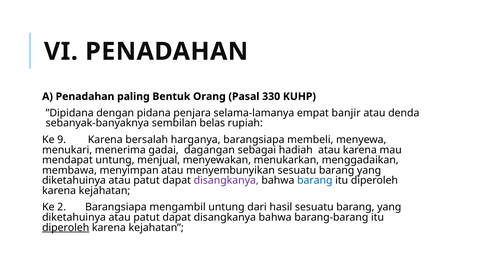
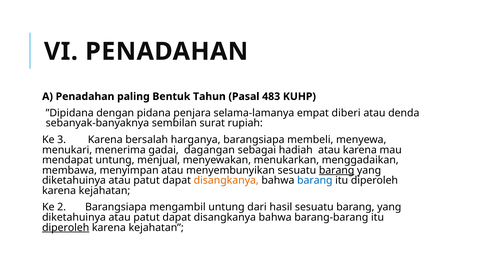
Orang: Orang -> Tahun (209, 96)
330: 330 -> 483 (271, 96)
banjir: banjir -> diberi (346, 113)
belas: belas -> surat (212, 123)
9: 9 -> 3 (62, 140)
barang underline: none -> present (337, 170)
disangkanya colour: purple -> orange (226, 180)
